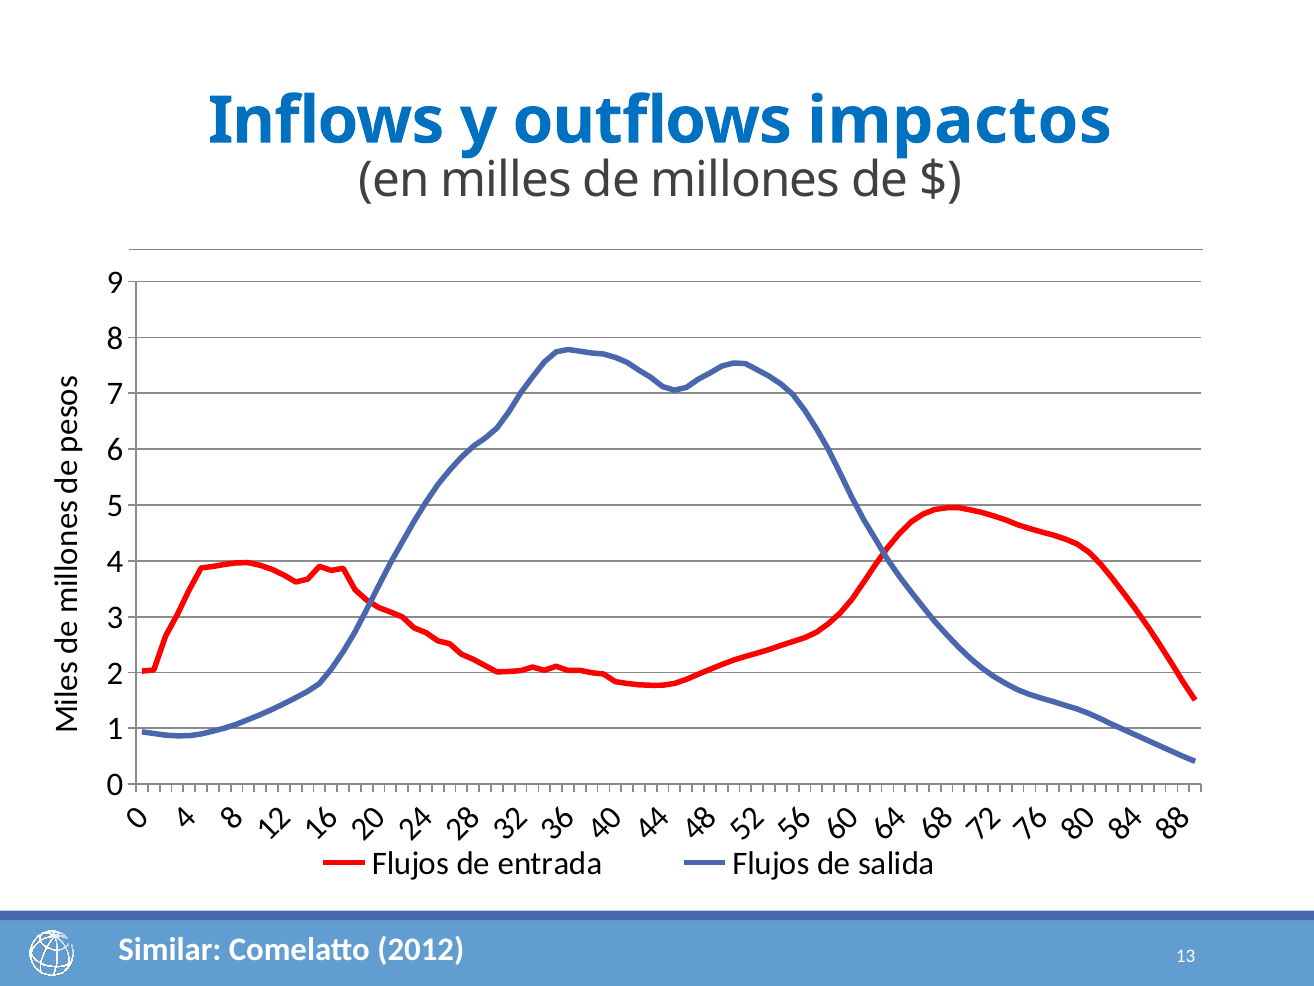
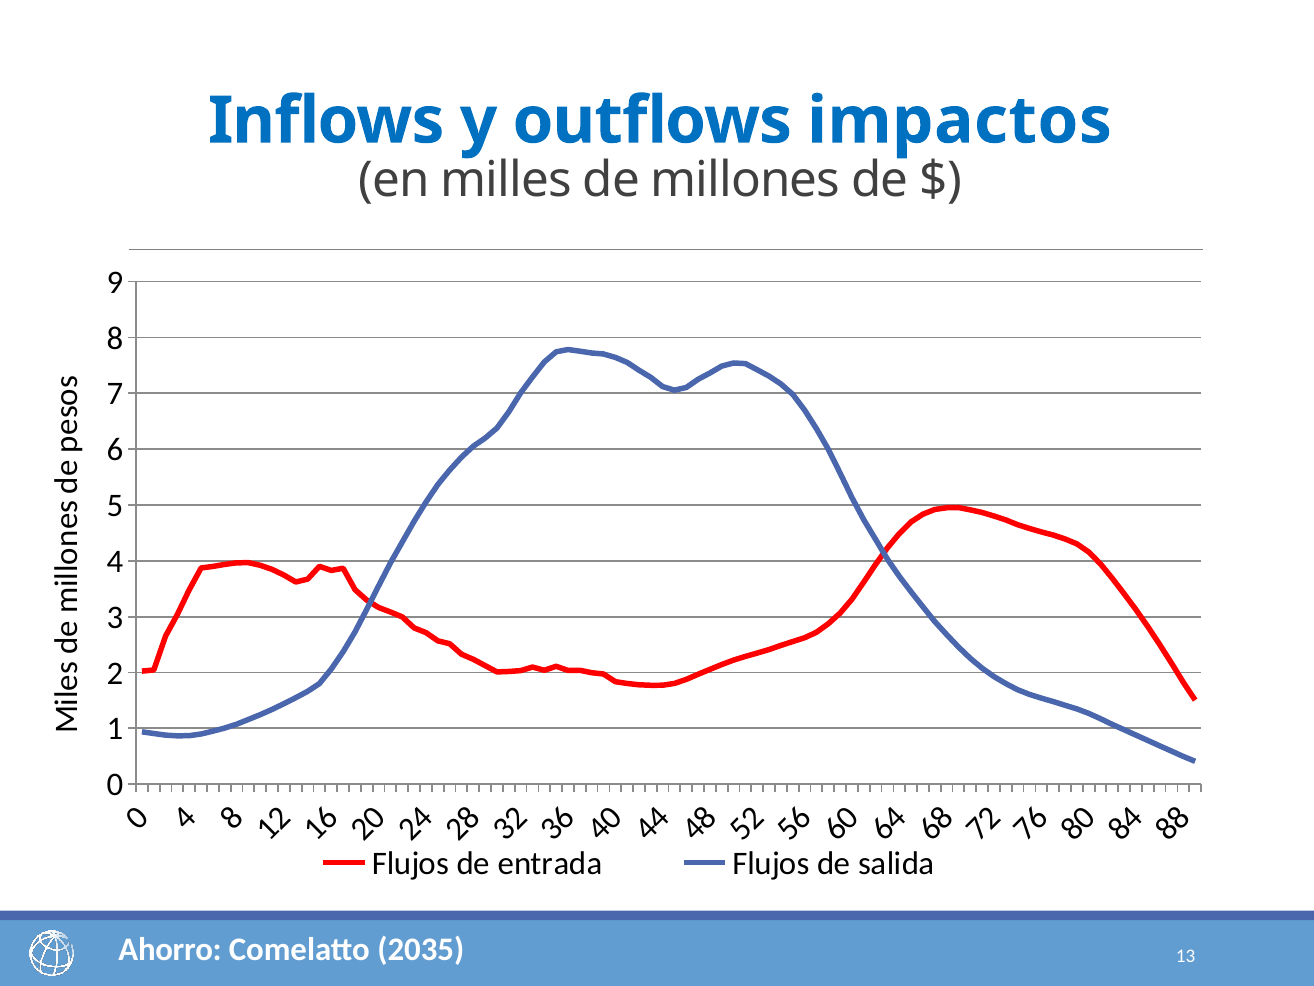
Similar: Similar -> Ahorro (170, 950)
2012: 2012 -> 2035 (421, 950)
